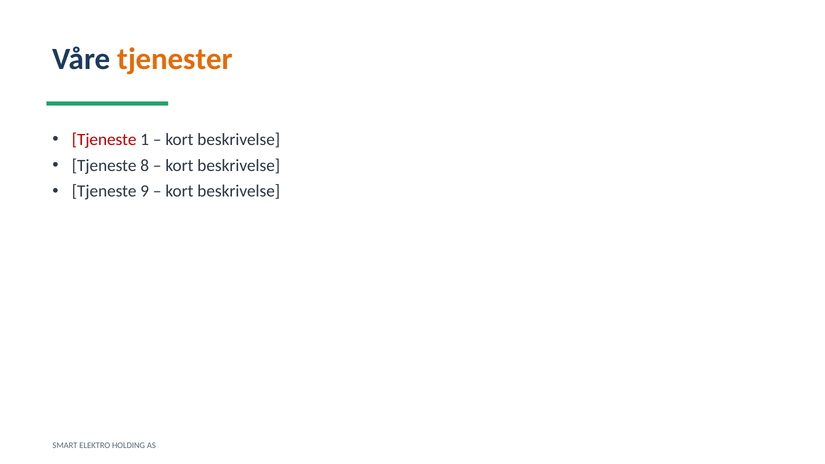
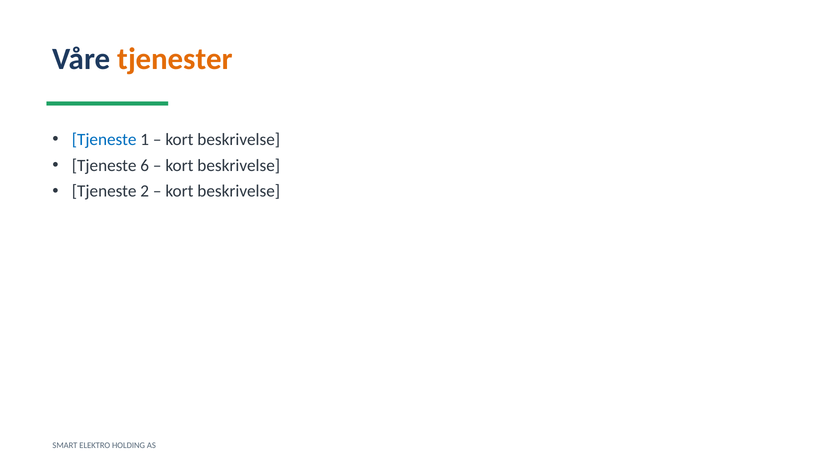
Tjeneste colour: red -> blue (104, 140)
8: 8 -> 6 (145, 166)
9: 9 -> 2 (145, 191)
